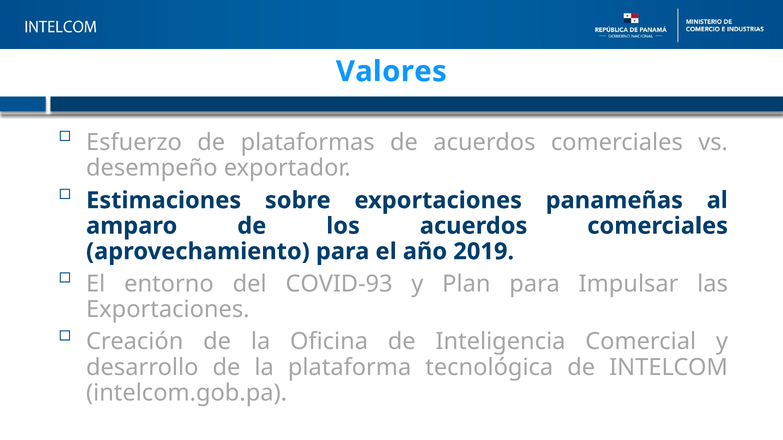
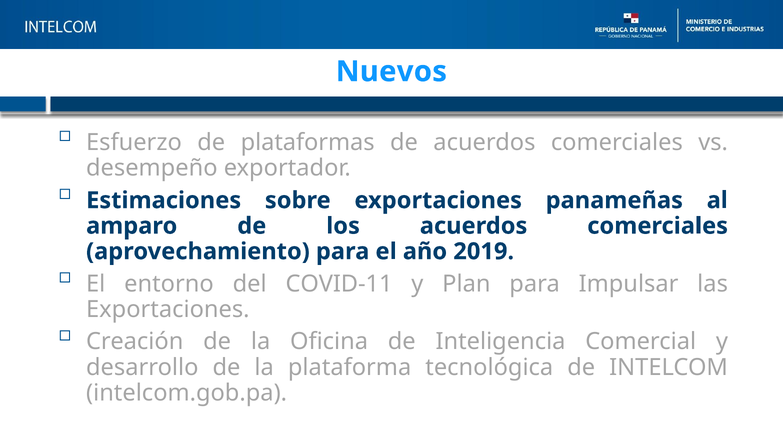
Valores: Valores -> Nuevos (391, 72)
COVID-93: COVID-93 -> COVID-11 (339, 284)
